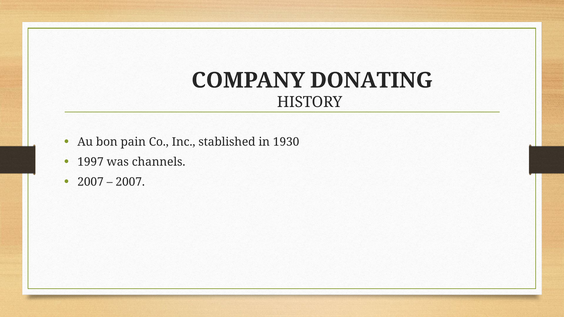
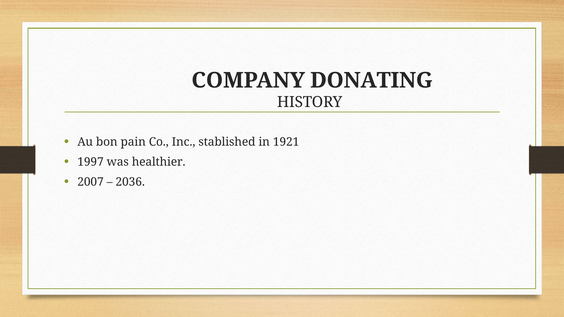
1930: 1930 -> 1921 (286, 142)
channels: channels -> healthier (159, 162)
2007: 2007 -> 2036 (130, 182)
